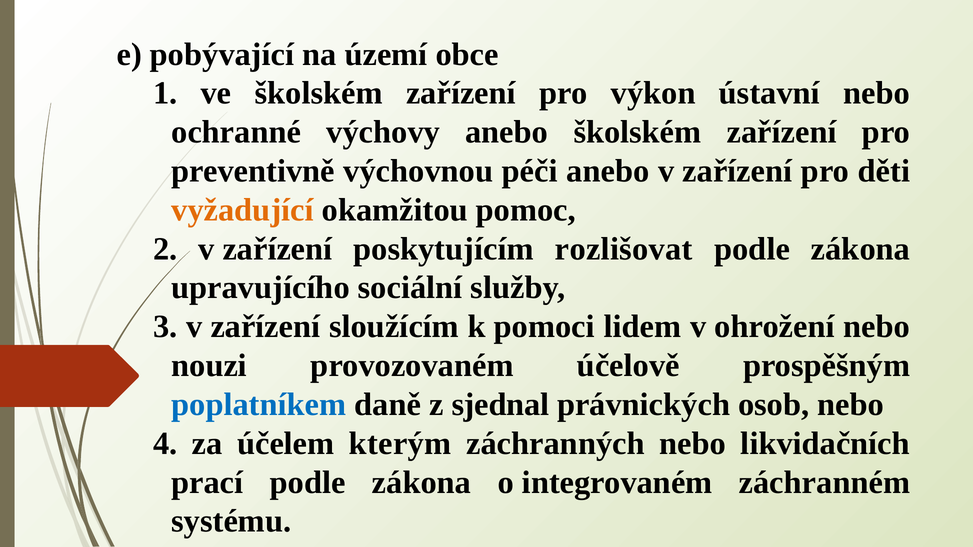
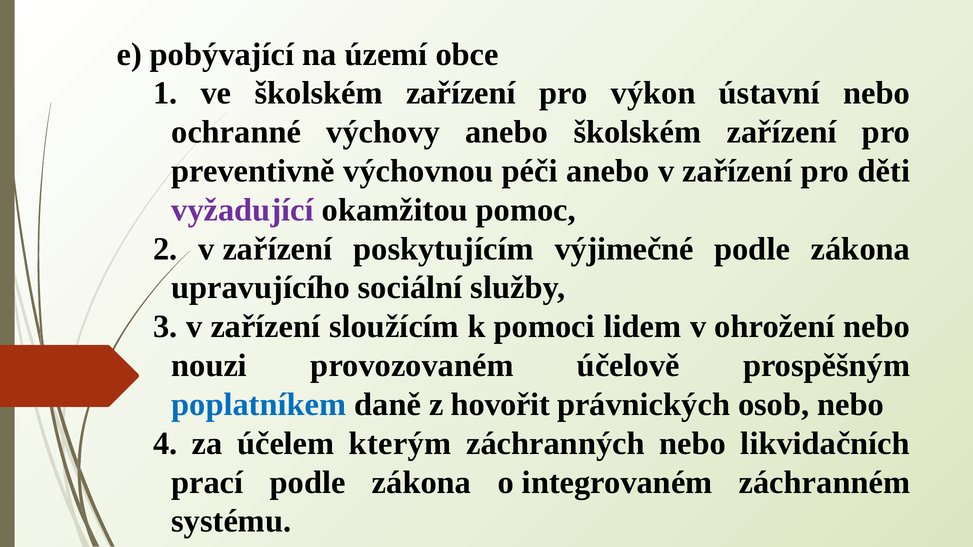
vyžadující colour: orange -> purple (243, 210)
rozlišovat: rozlišovat -> výjimečné (624, 249)
sjednal: sjednal -> hovořit (500, 405)
